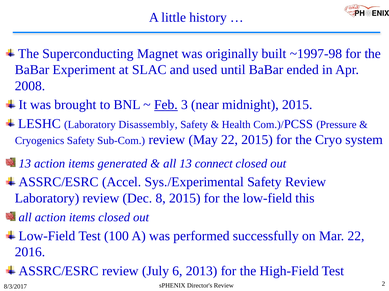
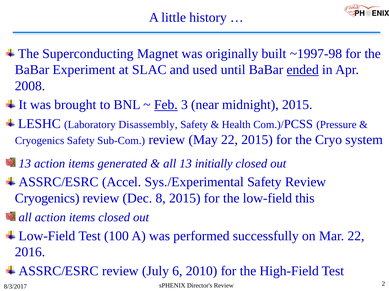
ended underline: none -> present (303, 70)
connect: connect -> initially (214, 164)
Laboratory: Laboratory -> Cryogenics (47, 199)
2013: 2013 -> 2010 (202, 272)
